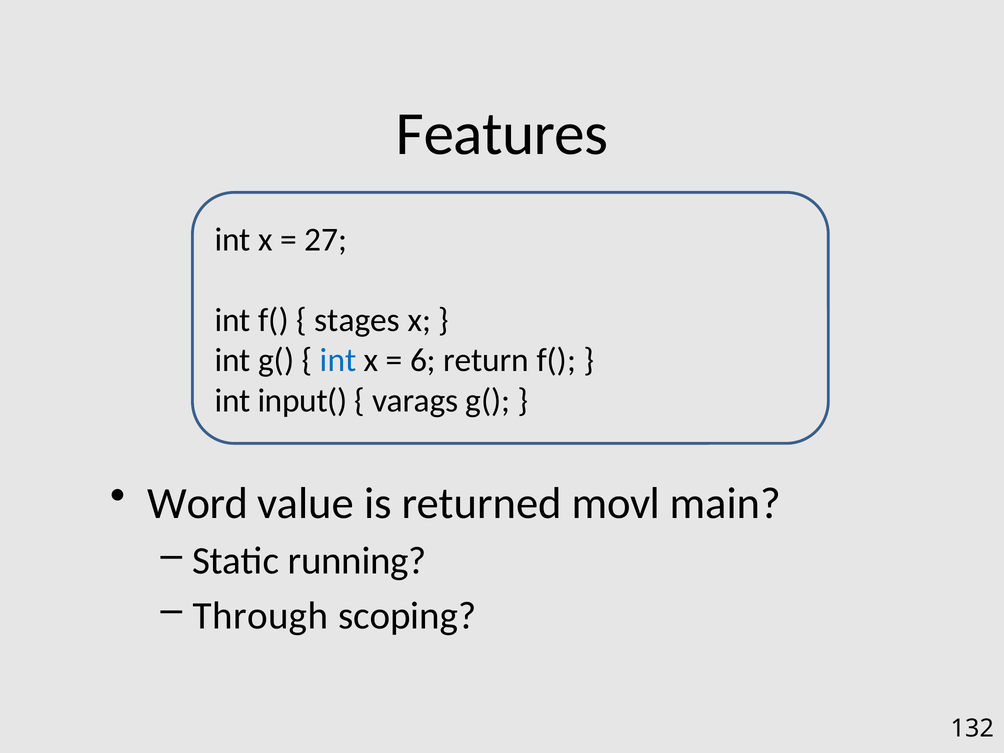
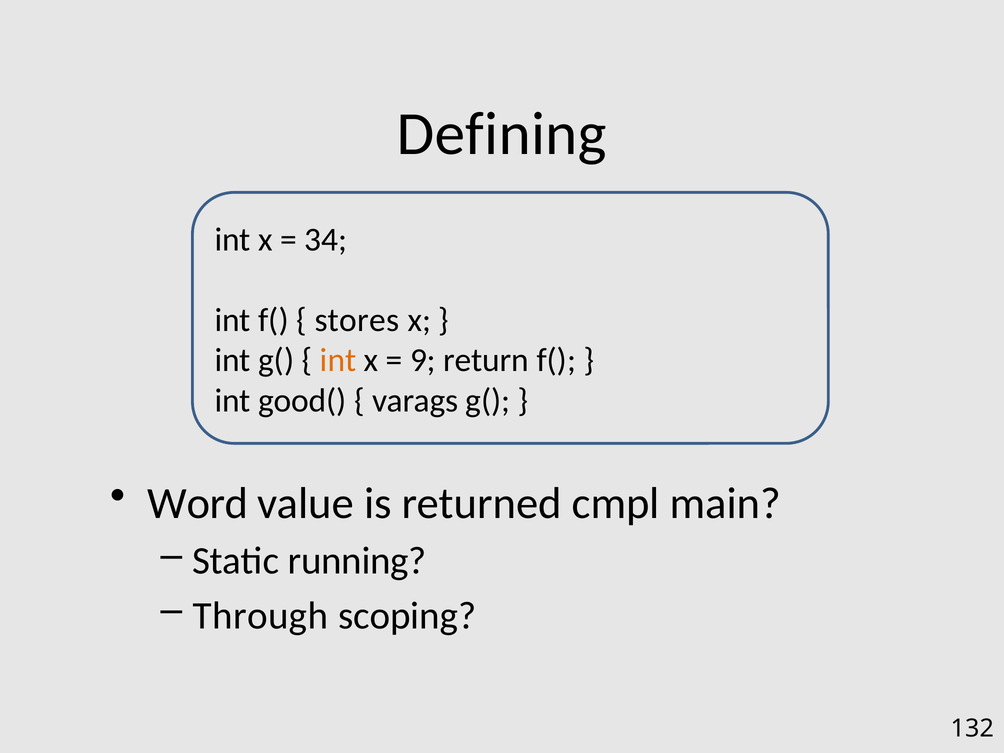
Features: Features -> Defining (502, 134)
27: 27 -> 34 (326, 240)
stages: stages -> stores (357, 320)
int colour: blue -> orange (338, 360)
6: 6 -> 9 (423, 360)
input(: input( -> good( (302, 401)
movl: movl -> cmpl (616, 503)
